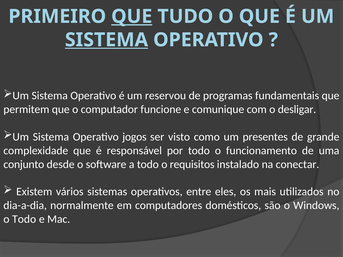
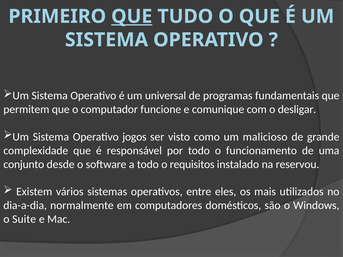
SISTEMA underline: present -> none (106, 40)
reservou: reservou -> universal (166, 96)
presentes: presentes -> malicioso (265, 137)
conectar: conectar -> reservou (298, 164)
o Todo: Todo -> Suite (24, 219)
